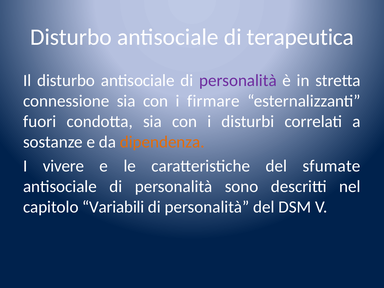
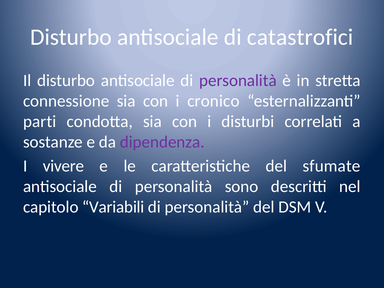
terapeutica: terapeutica -> catastrofici (300, 37)
firmare: firmare -> cronico (213, 101)
fuori: fuori -> parti (40, 122)
dipendenza colour: orange -> purple (162, 142)
